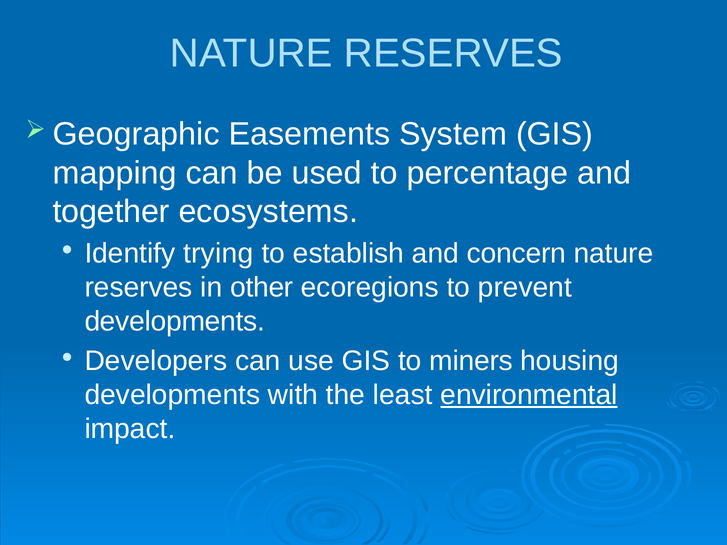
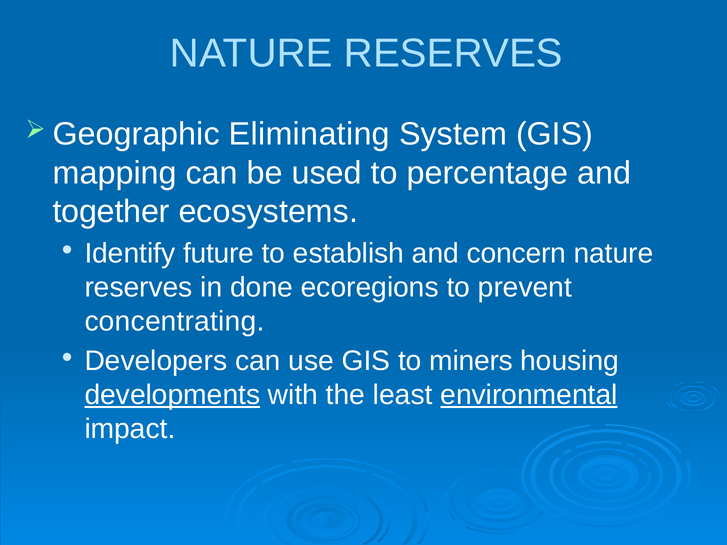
Easements: Easements -> Eliminating (309, 134)
trying: trying -> future (219, 254)
other: other -> done (262, 288)
developments: developments -> concentrating (175, 322)
developments underline: none -> present (172, 395)
